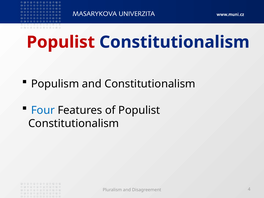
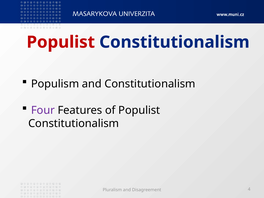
Four colour: blue -> purple (43, 110)
